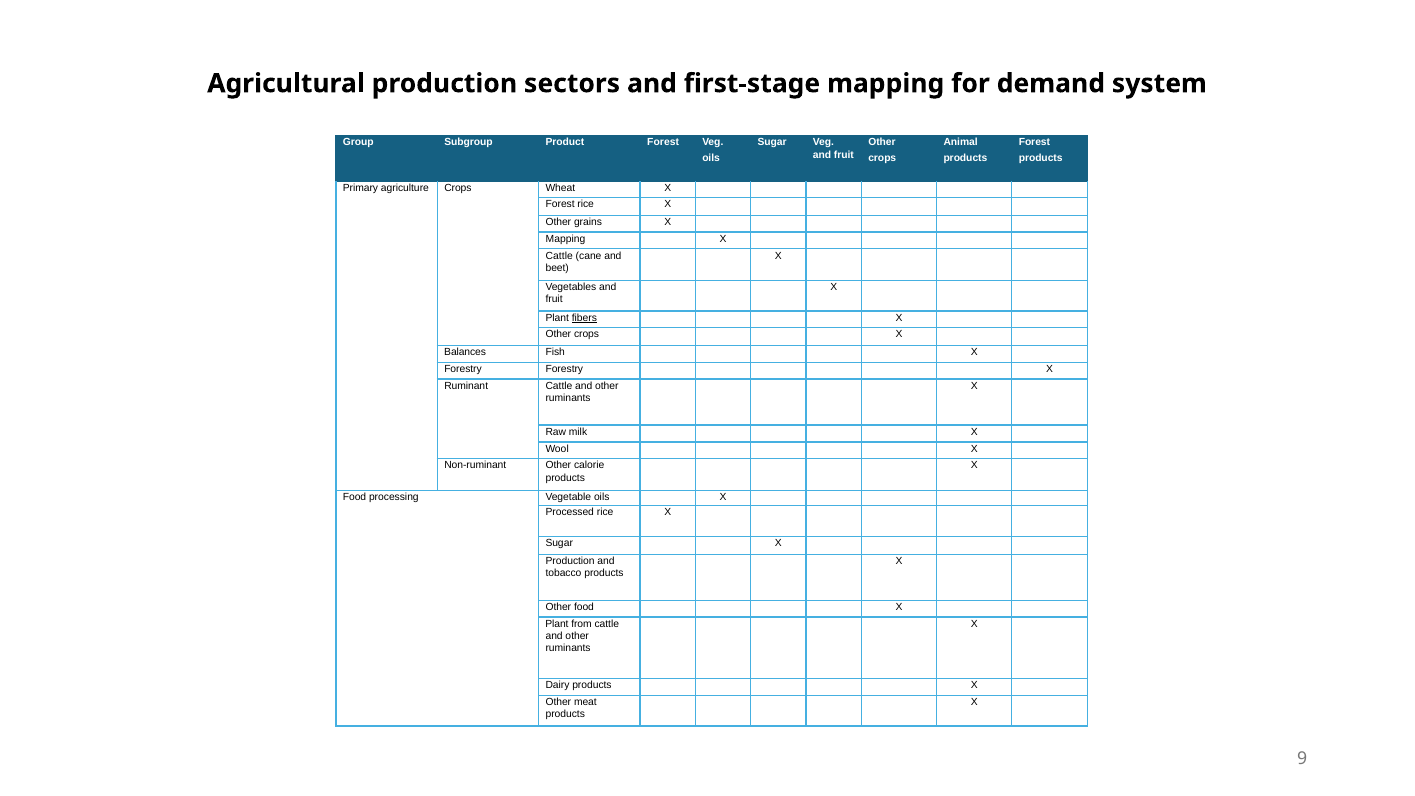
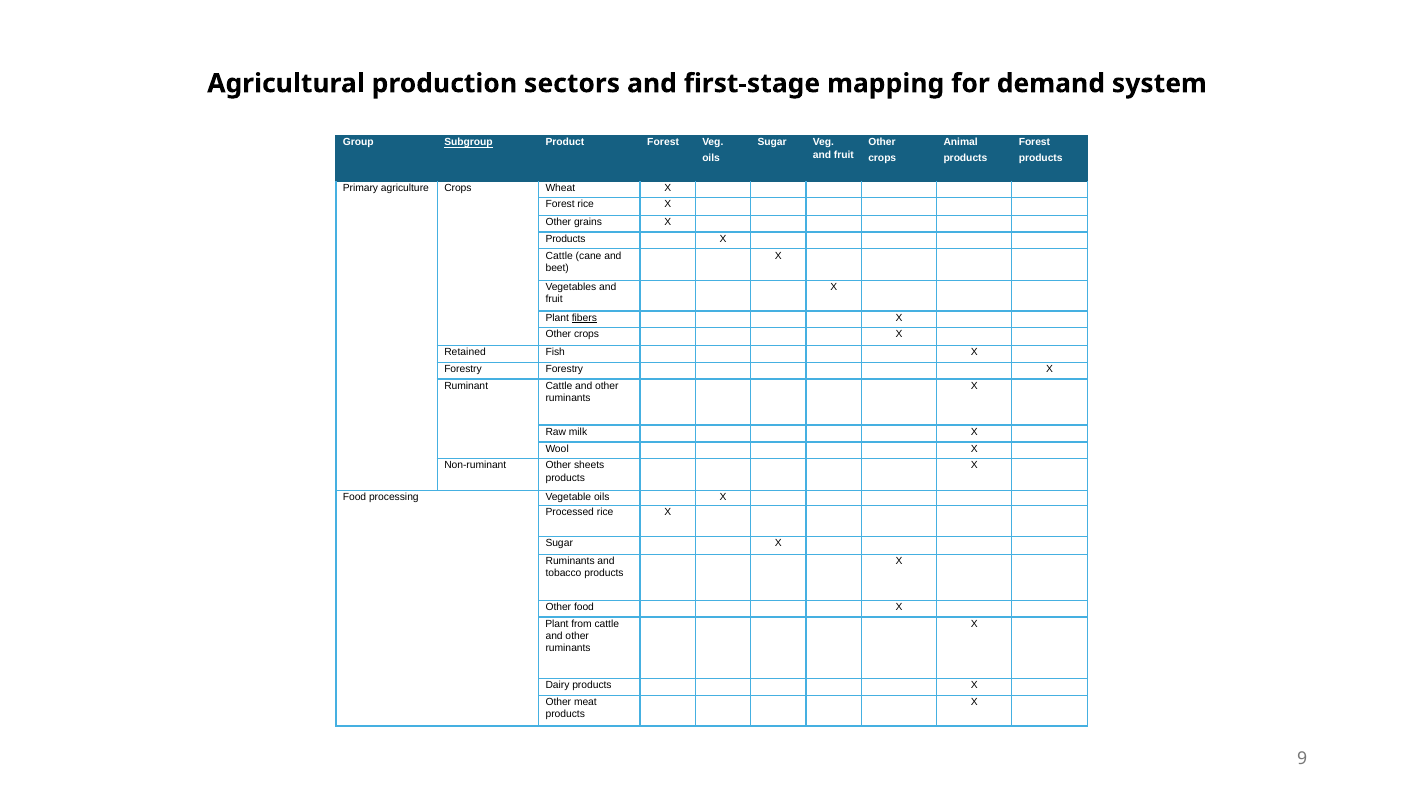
Subgroup underline: none -> present (468, 142)
Mapping: Mapping -> Products (566, 239)
Balances: Balances -> Retained (465, 352)
calorie: calorie -> sheets (589, 465)
Production: Production -> Ruminants (570, 561)
